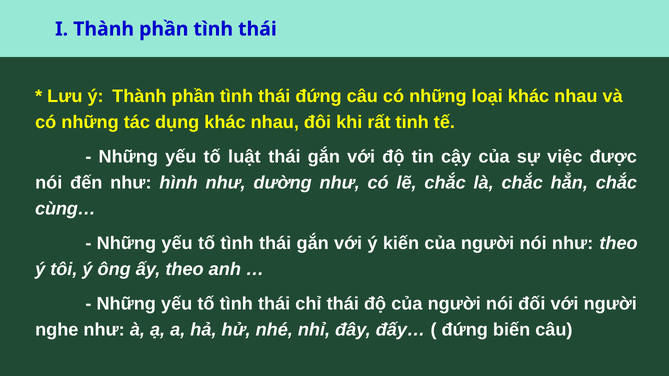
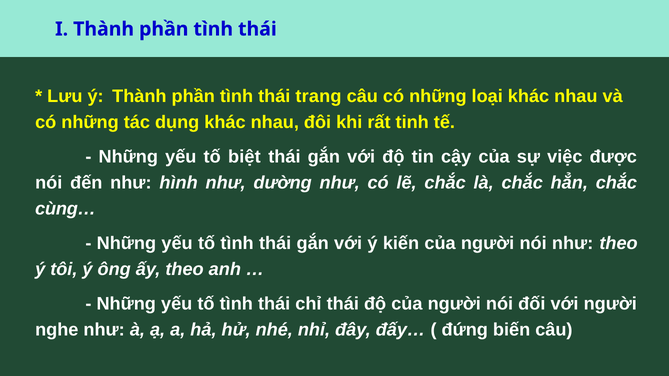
thái đứng: đứng -> trang (318, 96)
luật: luật -> biệt (244, 157)
